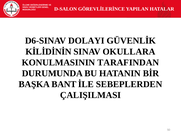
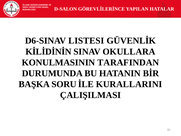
DOLAYI: DOLAYI -> LISTESI (86, 41)
BANT: BANT -> SORU (64, 84)
SEBEPLERDEN: SEBEPLERDEN -> KURALLARINI (129, 84)
